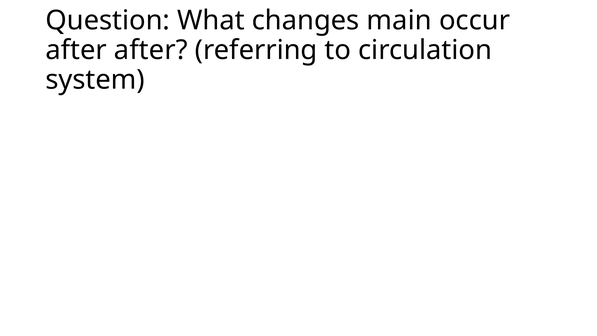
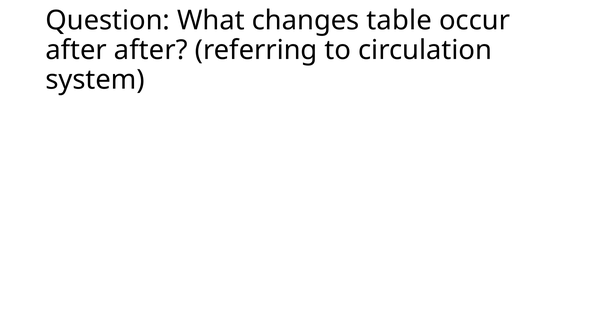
main: main -> table (399, 21)
